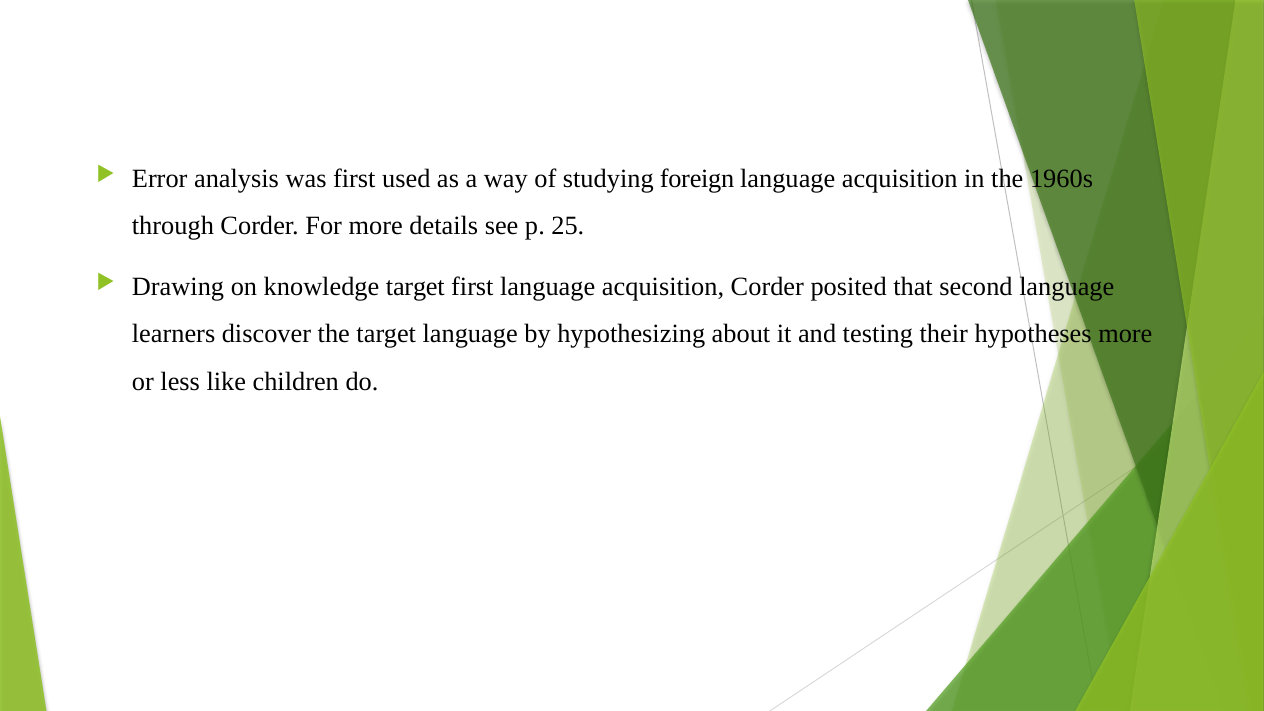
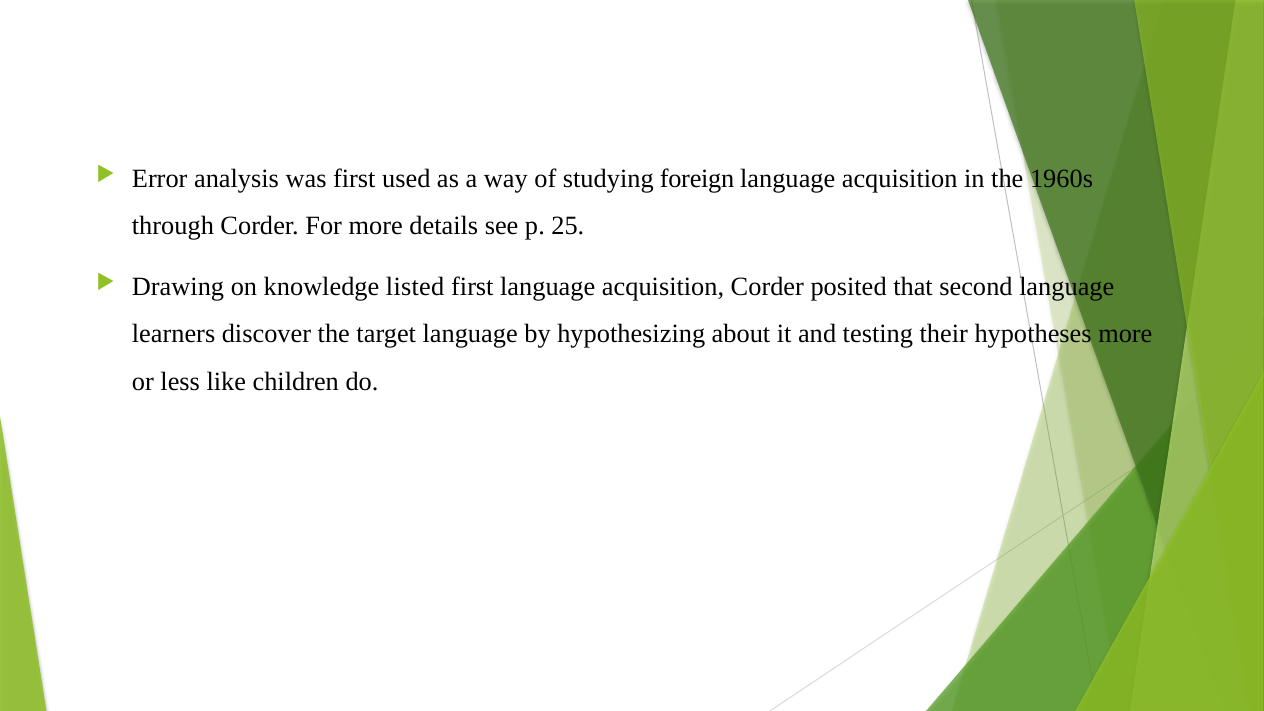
knowledge target: target -> listed (415, 287)
